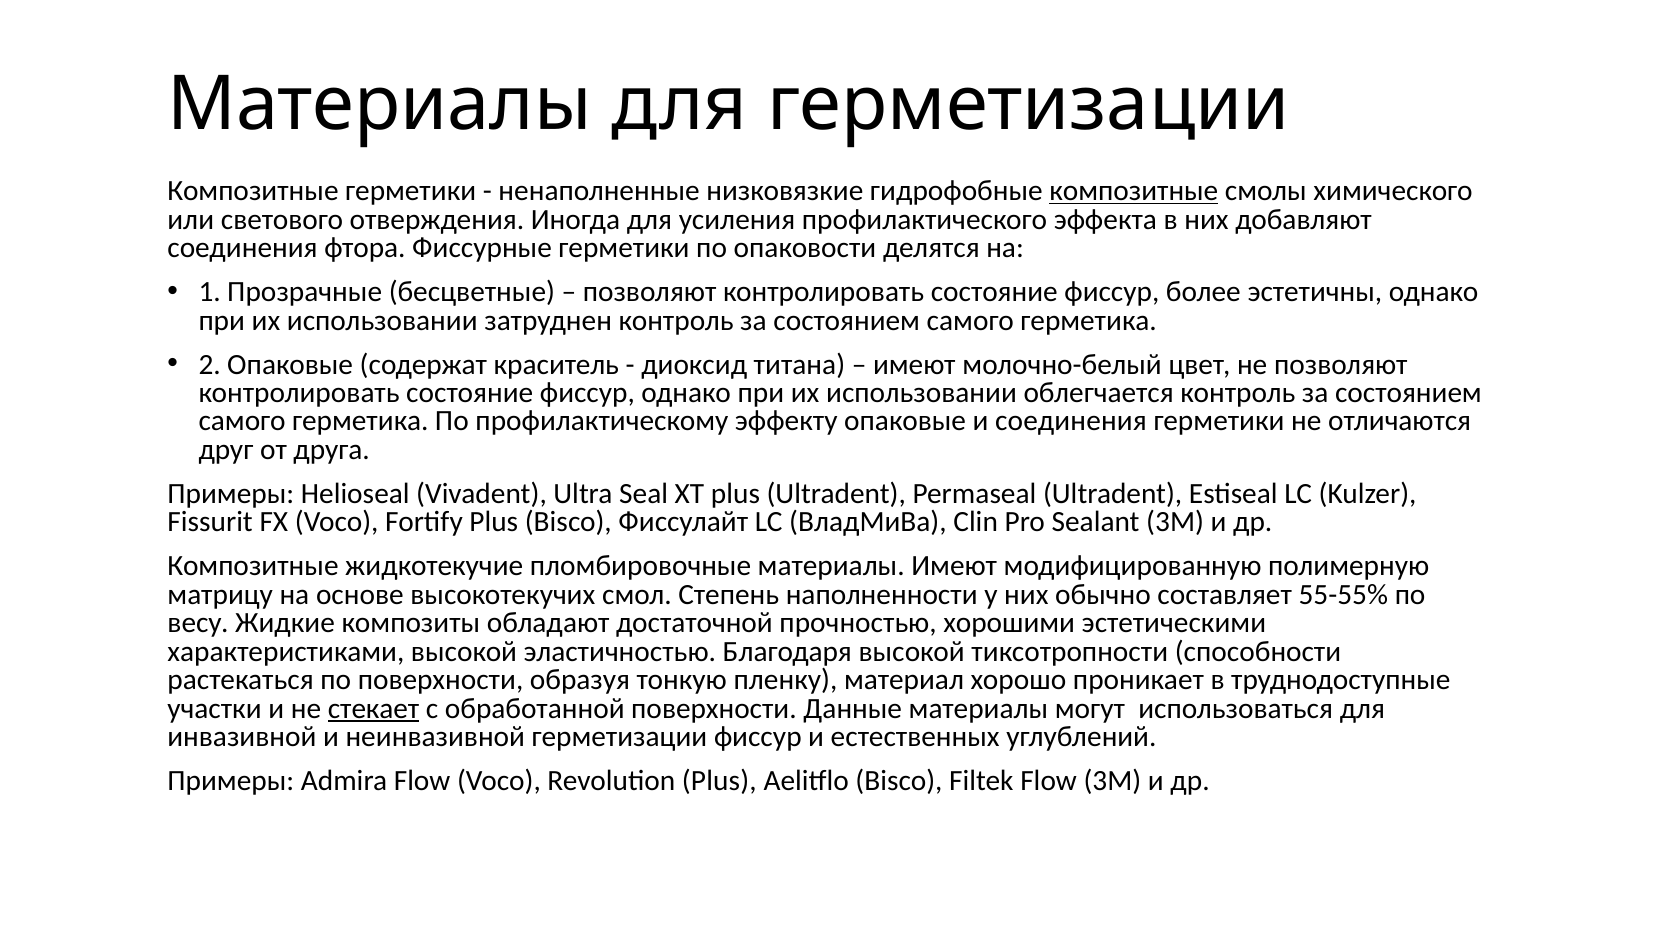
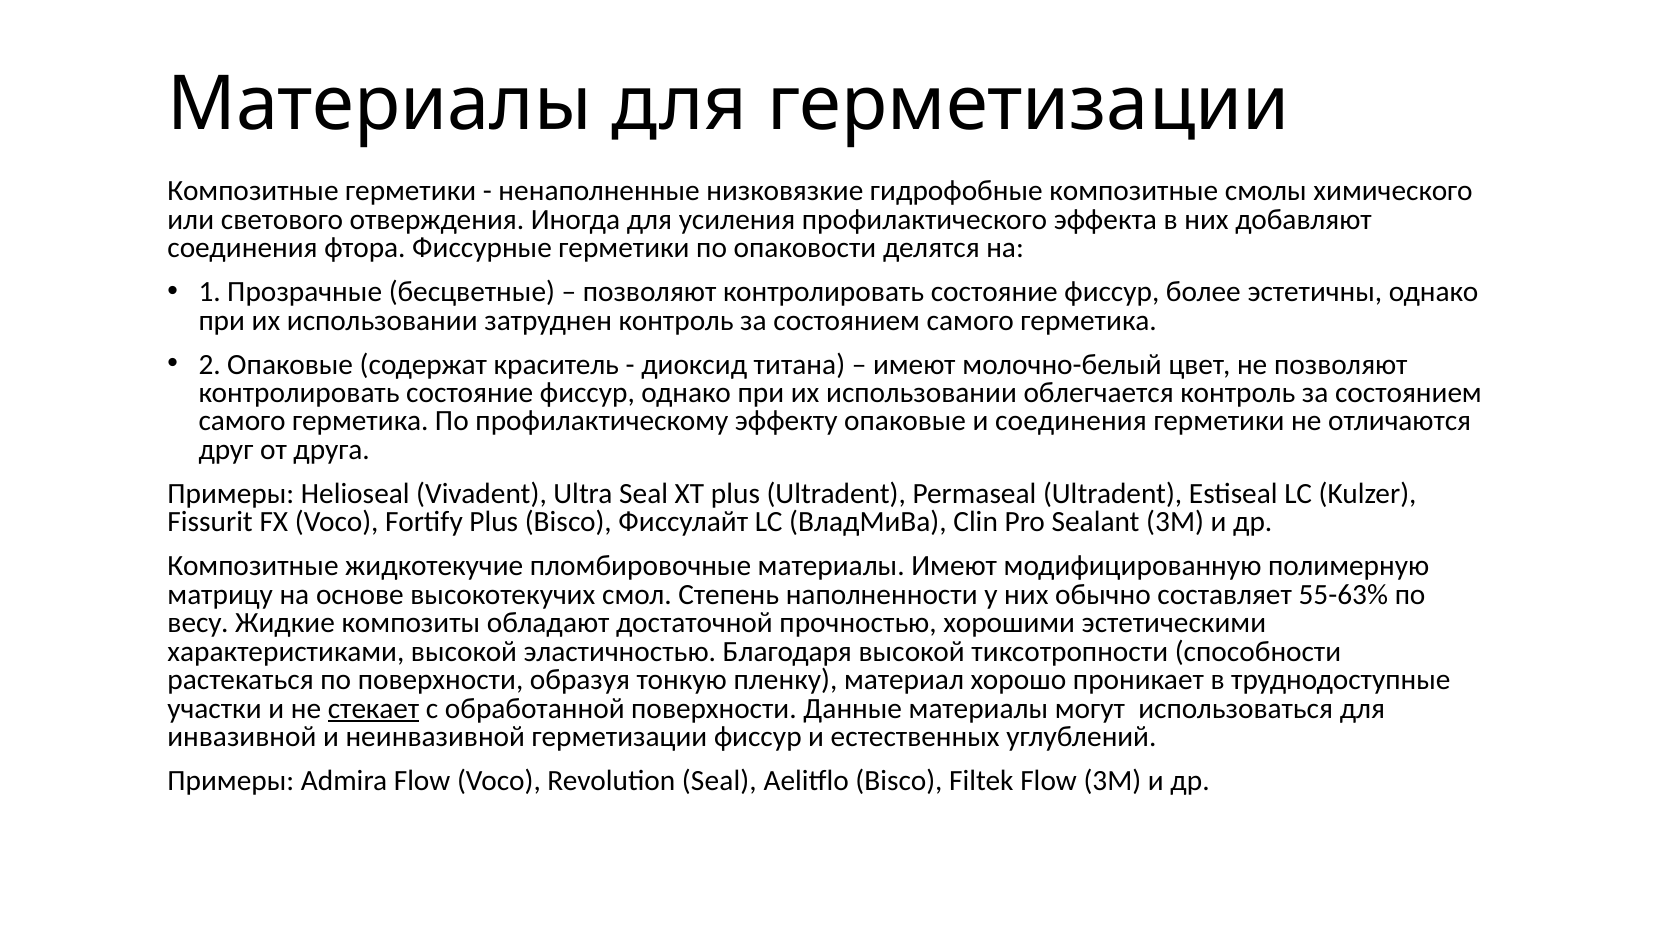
композитные underline: present -> none (1134, 191)
55-55%: 55-55% -> 55-63% (1343, 595)
Revolution Plus: Plus -> Seal (719, 782)
